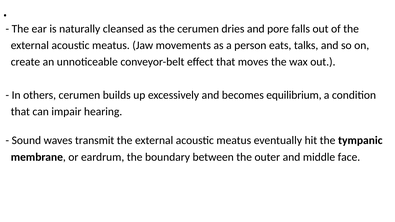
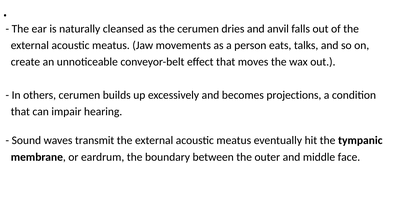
pore: pore -> anvil (278, 29)
equilibrium: equilibrium -> projections (294, 95)
